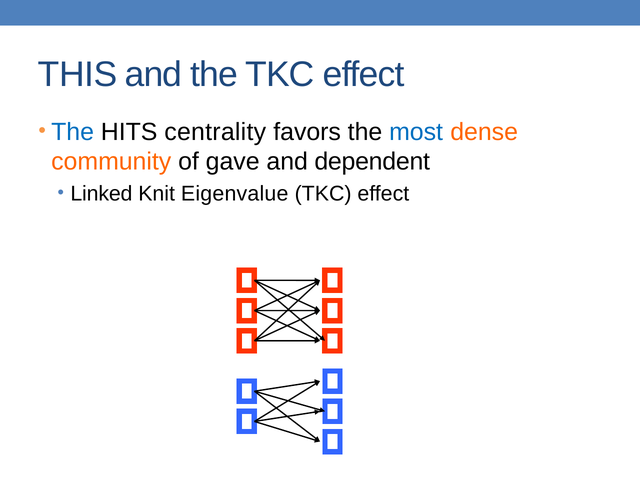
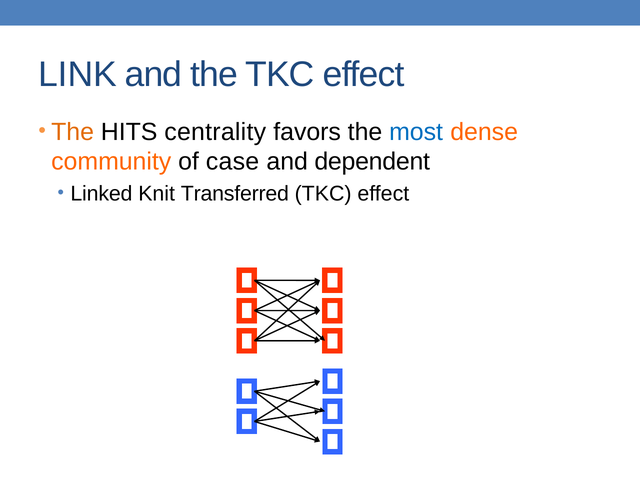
THIS: THIS -> LINK (78, 74)
The colour: blue -> orange (73, 132)
gave: gave -> case (233, 162)
Eigenvalue: Eigenvalue -> Transferred (235, 194)
